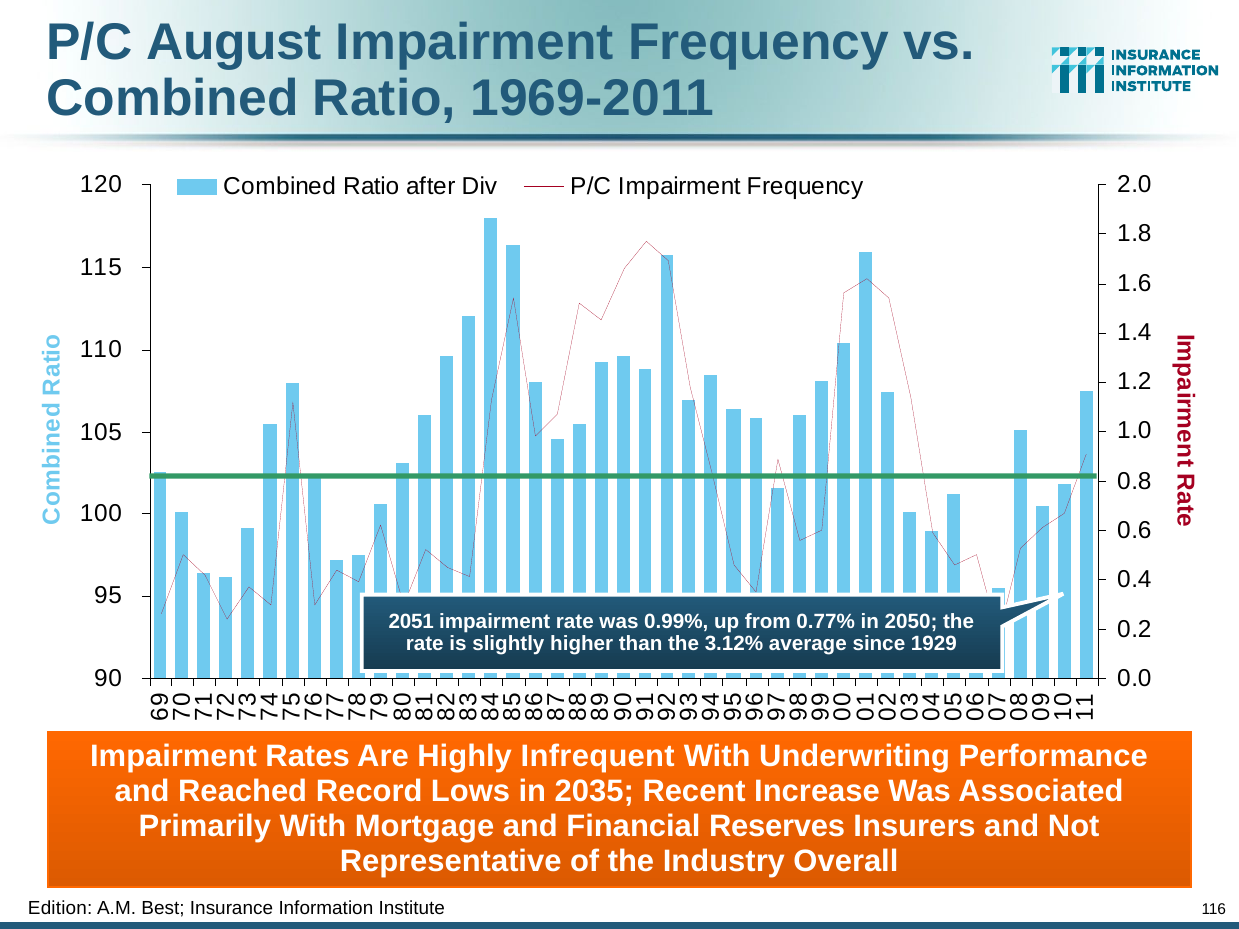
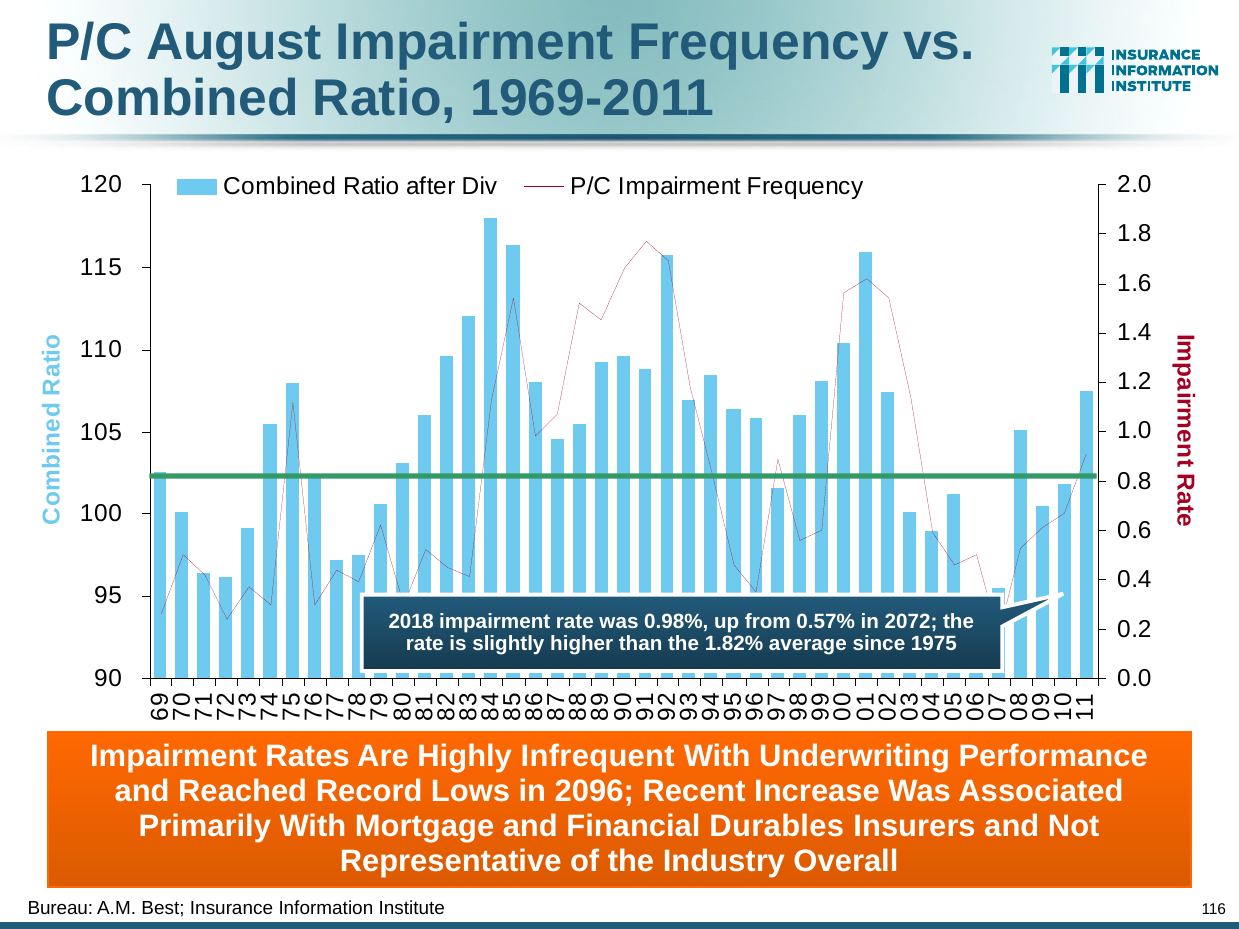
2051: 2051 -> 2018 (411, 622)
0.99%: 0.99% -> 0.98% (676, 622)
0.77%: 0.77% -> 0.57% (826, 622)
2050: 2050 -> 2072 (911, 622)
3.12%: 3.12% -> 1.82% (734, 644)
1929: 1929 -> 1975 (934, 644)
2035: 2035 -> 2096 (594, 791)
Reserves: Reserves -> Durables (777, 827)
Edition: Edition -> Bureau (60, 908)
